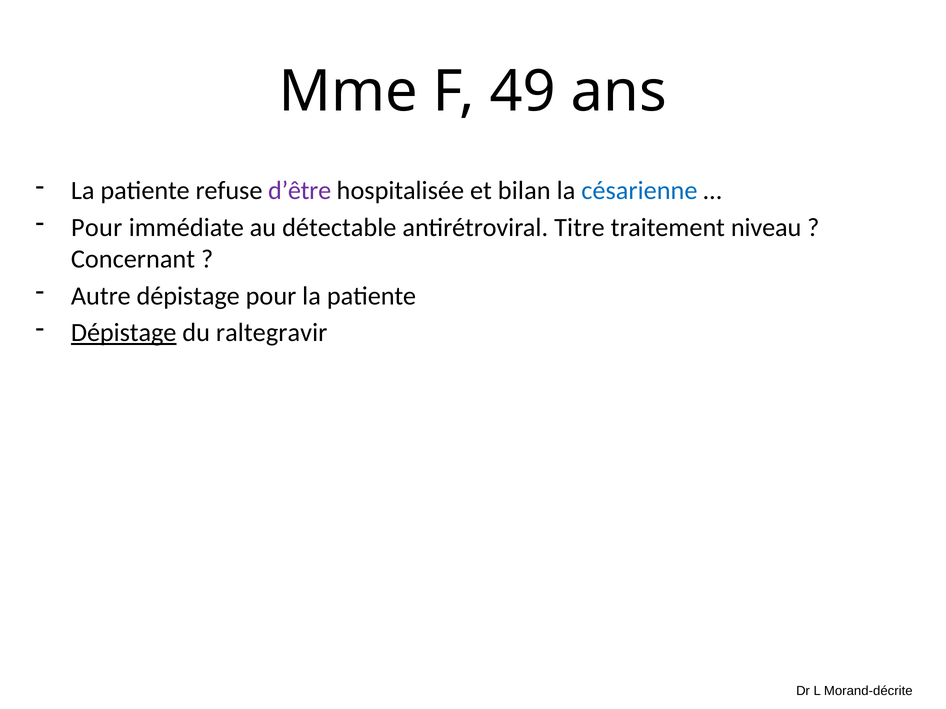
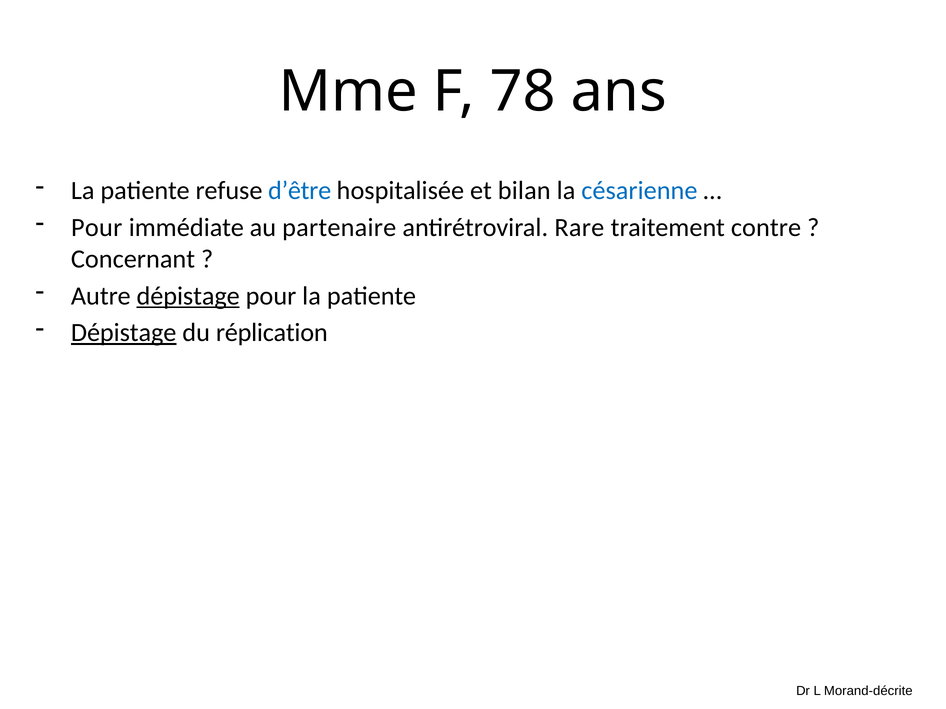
49: 49 -> 78 (523, 92)
d’être colour: purple -> blue (300, 191)
détectable: détectable -> partenaire (339, 228)
Titre: Titre -> Rare (579, 228)
niveau: niveau -> contre (766, 228)
dépistage underline: none -> present (188, 296)
raltegravir: raltegravir -> réplication (272, 333)
